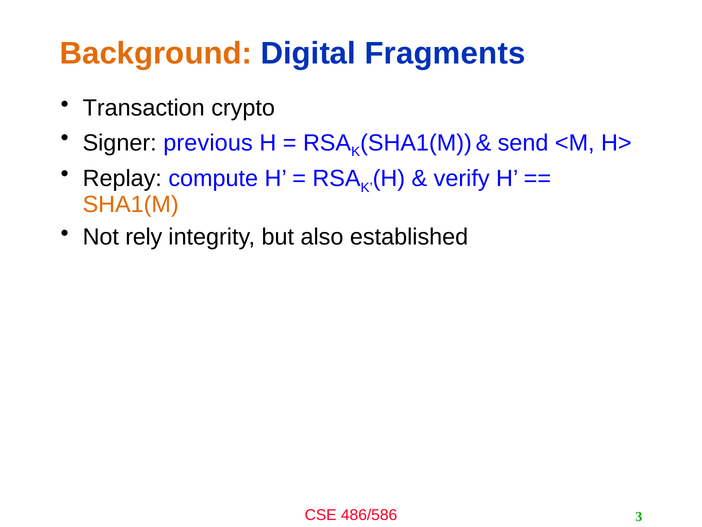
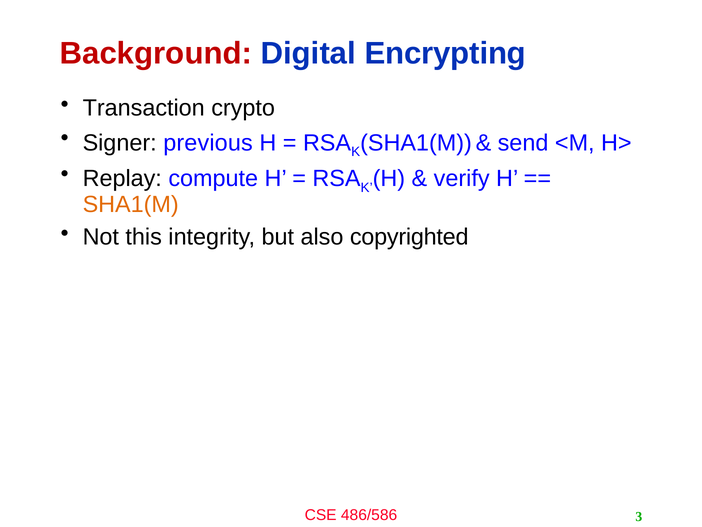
Background colour: orange -> red (156, 53)
Fragments: Fragments -> Encrypting (445, 53)
rely: rely -> this (144, 237)
established: established -> copyrighted (409, 237)
